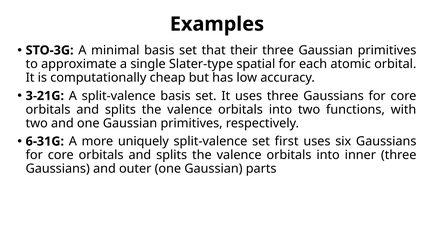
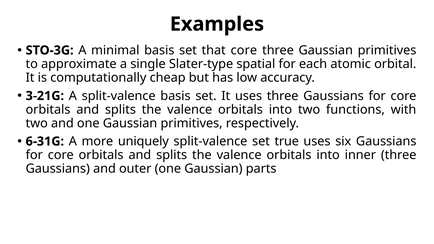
that their: their -> core (244, 50)
first: first -> true (287, 141)
